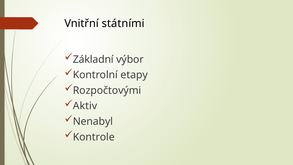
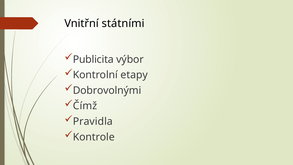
Základní: Základní -> Publicita (93, 59)
Rozpočtovými: Rozpočtovými -> Dobrovolnými (107, 90)
Aktiv: Aktiv -> Čímž (85, 106)
Nenabyl: Nenabyl -> Pravidla (93, 121)
